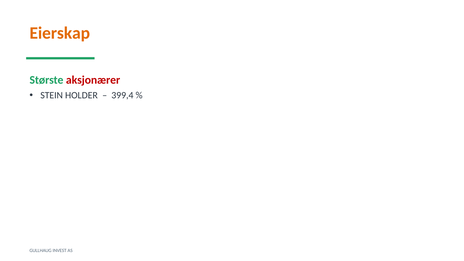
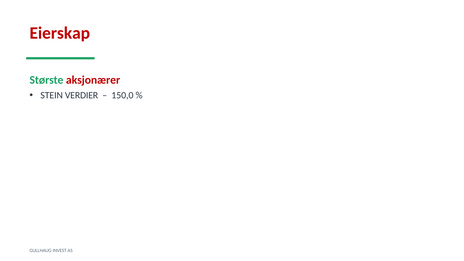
Eierskap colour: orange -> red (60, 33)
HOLDER: HOLDER -> VERDIER (82, 95)
399,4: 399,4 -> 150,0 (122, 95)
